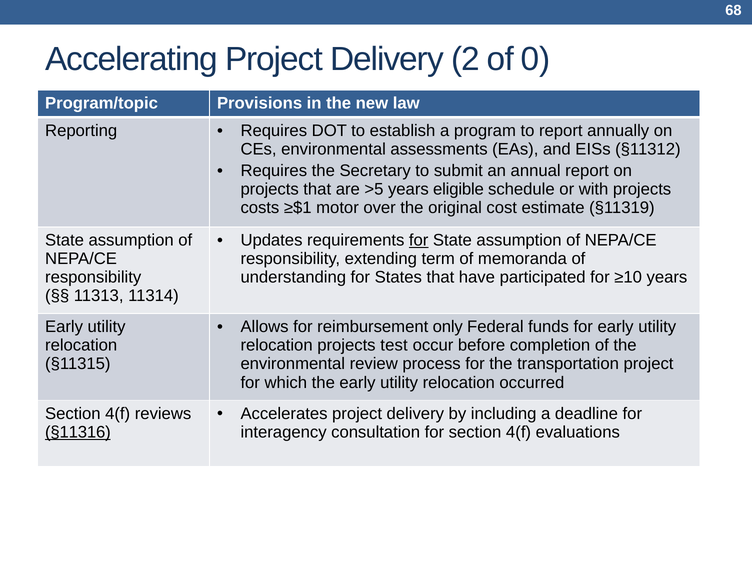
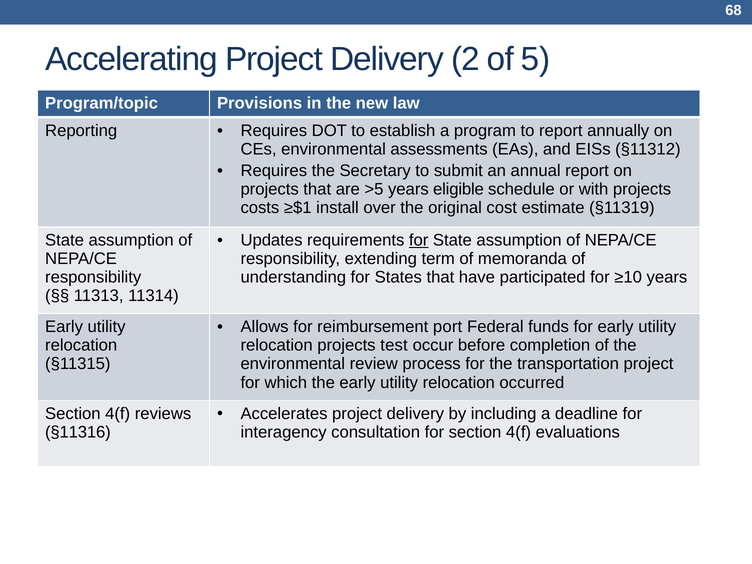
0: 0 -> 5 (536, 59)
motor: motor -> install (338, 208)
only: only -> port (448, 327)
§11316 underline: present -> none (78, 432)
